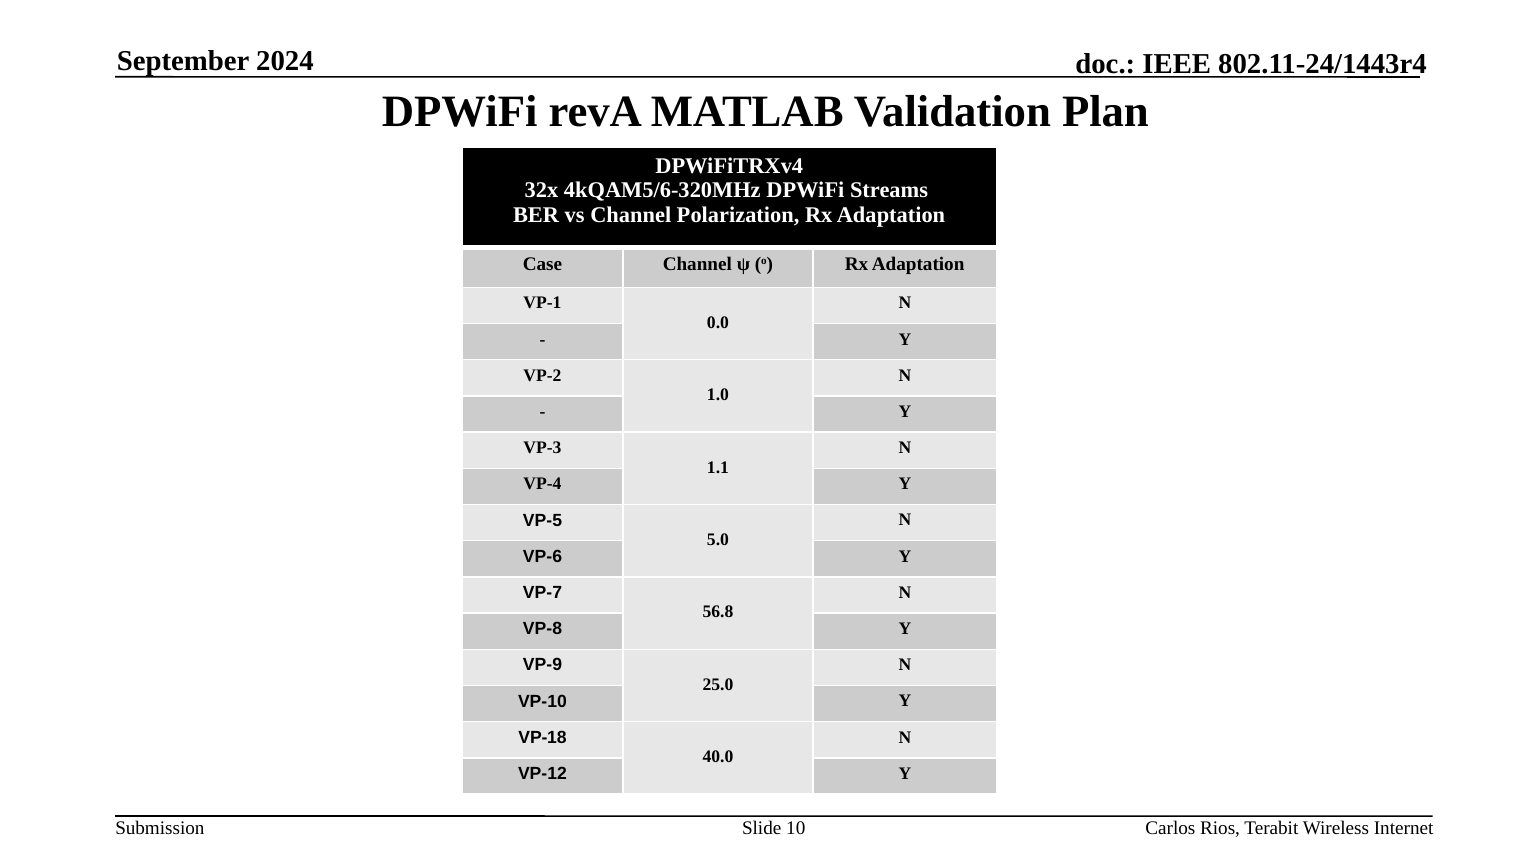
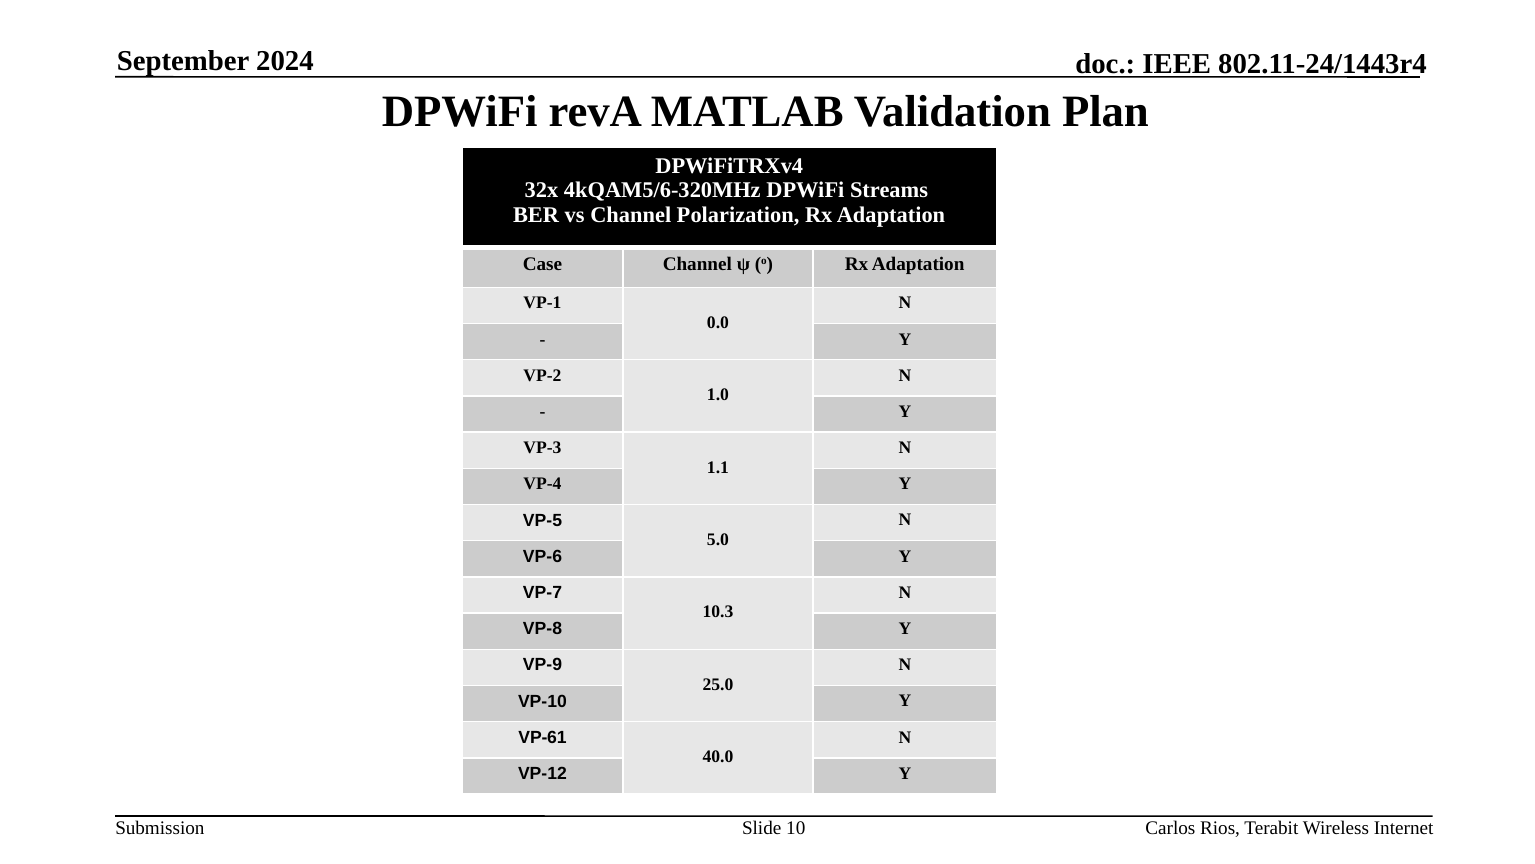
56.8: 56.8 -> 10.3 (718, 612)
VP-18: VP-18 -> VP-61 (543, 737)
